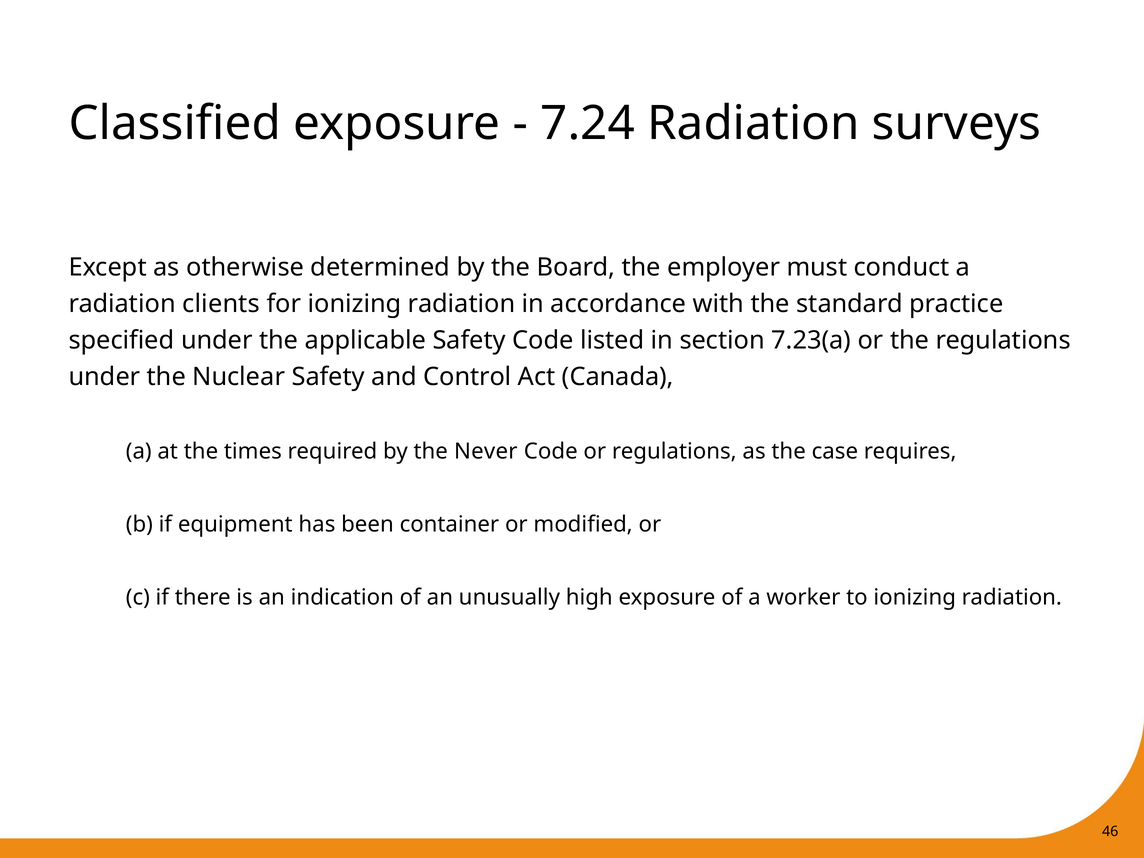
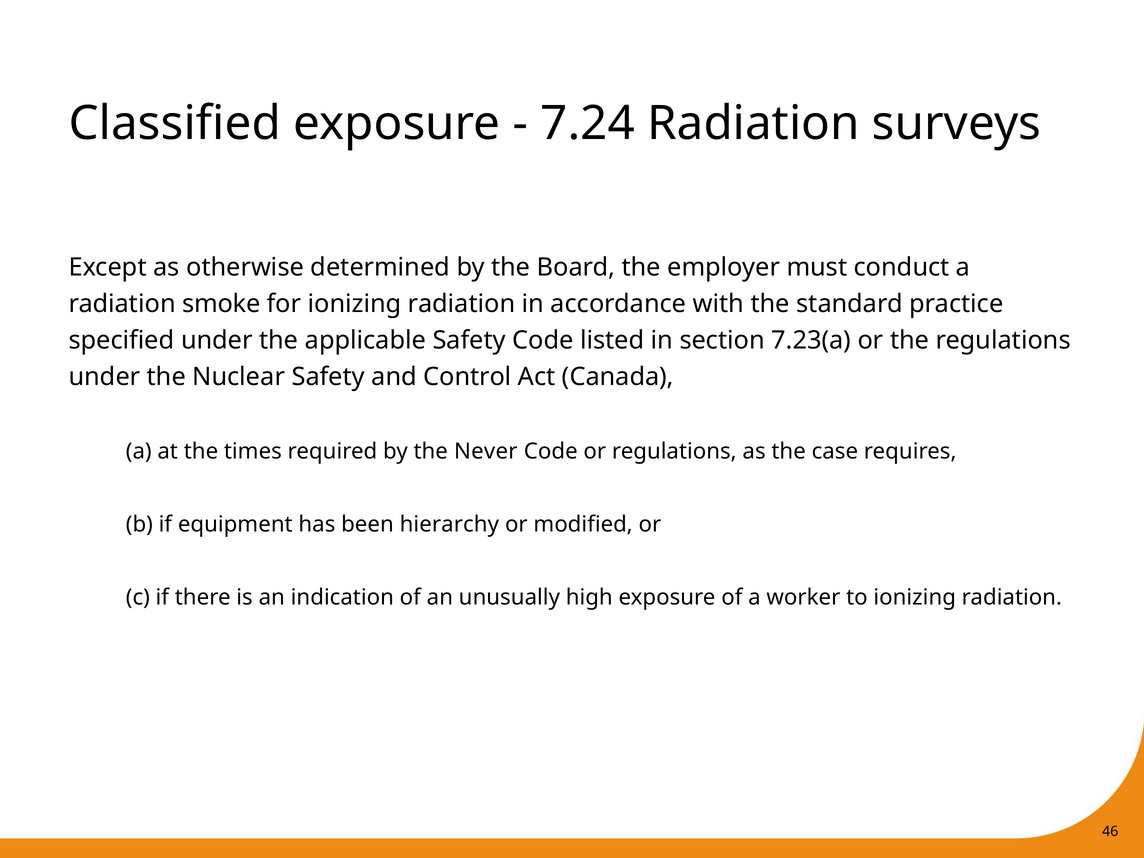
clients: clients -> smoke (221, 304)
container: container -> hierarchy (449, 524)
